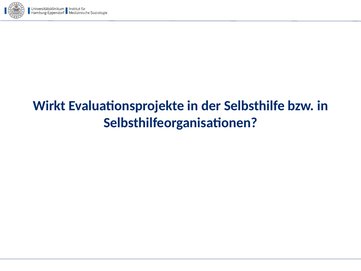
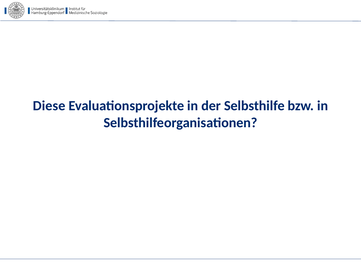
Wirkt: Wirkt -> Diese (49, 106)
